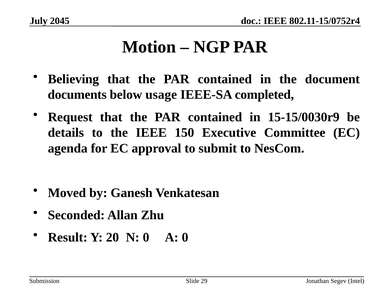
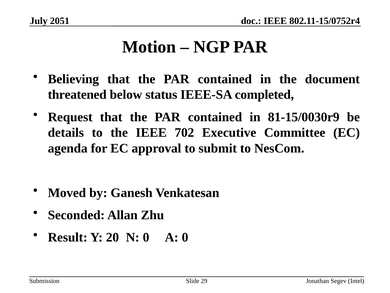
2045: 2045 -> 2051 (60, 21)
documents: documents -> threatened (77, 95)
usage: usage -> status (161, 95)
15-15/0030r9: 15-15/0030r9 -> 81-15/0030r9 (304, 117)
150: 150 -> 702 (184, 132)
